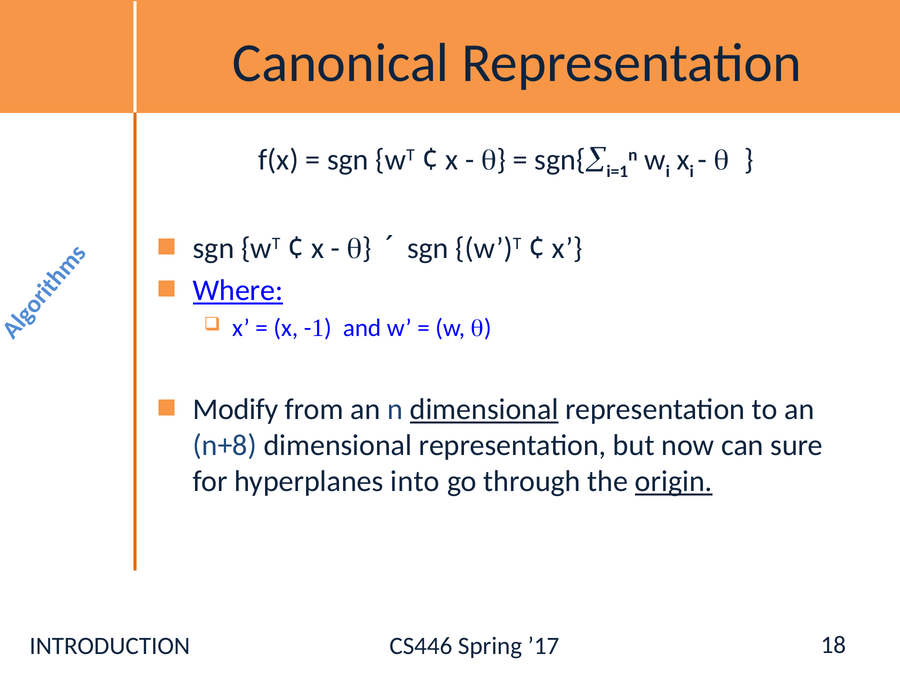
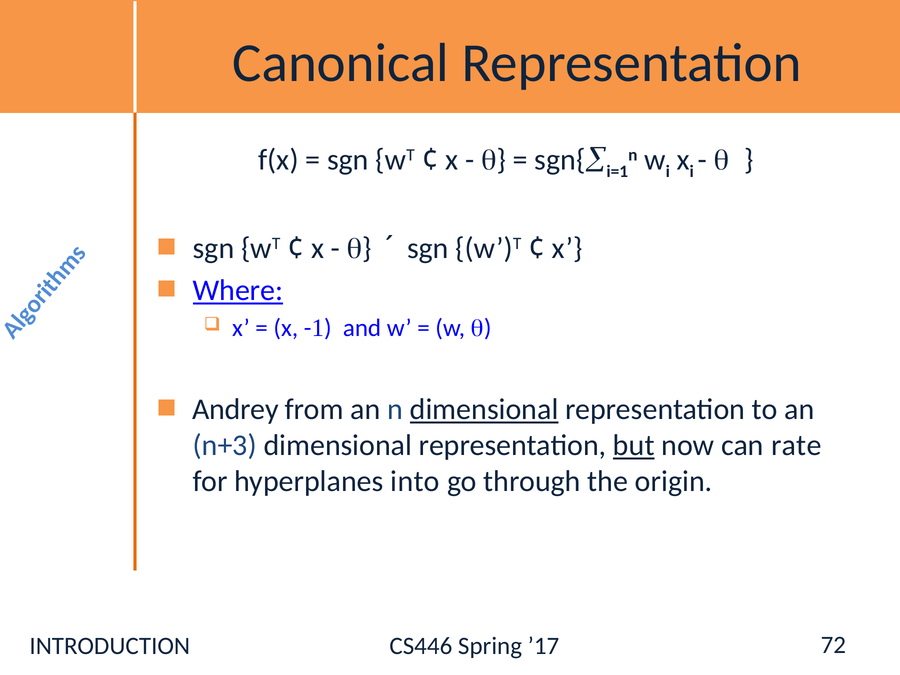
Modify: Modify -> Andrey (236, 410)
n+8: n+8 -> n+3 (225, 446)
but underline: none -> present (634, 446)
sure: sure -> rate (796, 446)
origin underline: present -> none (674, 482)
18: 18 -> 72 (833, 645)
